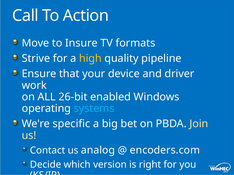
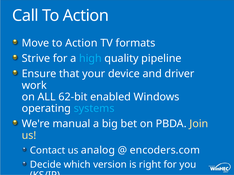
Move to Insure: Insure -> Action (81, 43)
high colour: yellow -> light blue (90, 59)
26-bit: 26-bit -> 62-bit (73, 97)
specific: specific -> manual (71, 124)
